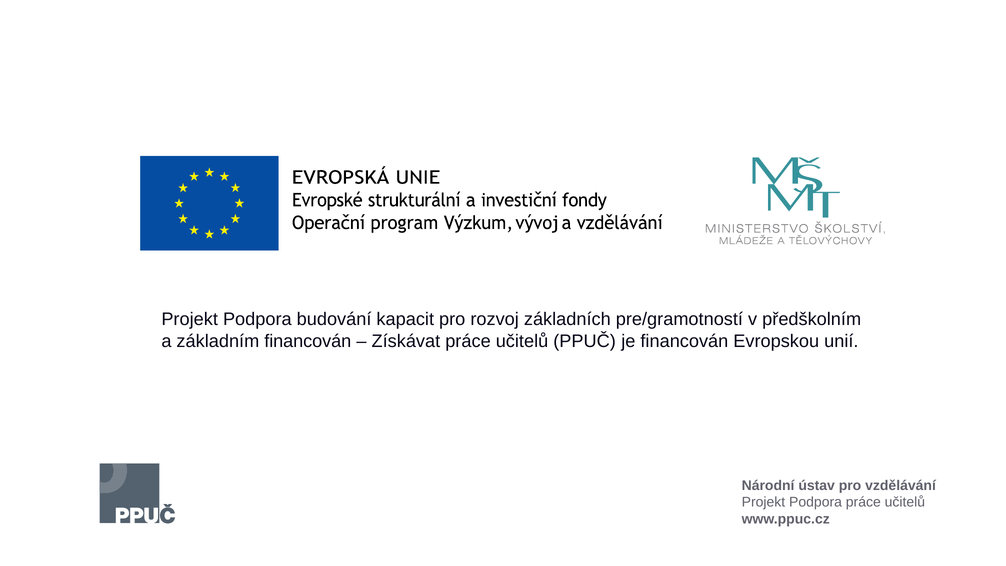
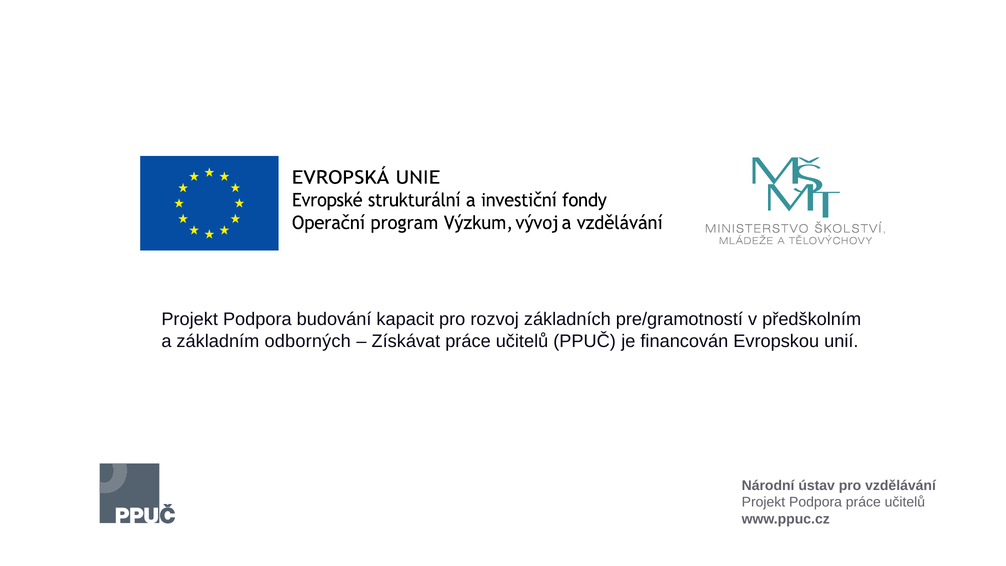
základním financován: financován -> odborných (308, 341)
